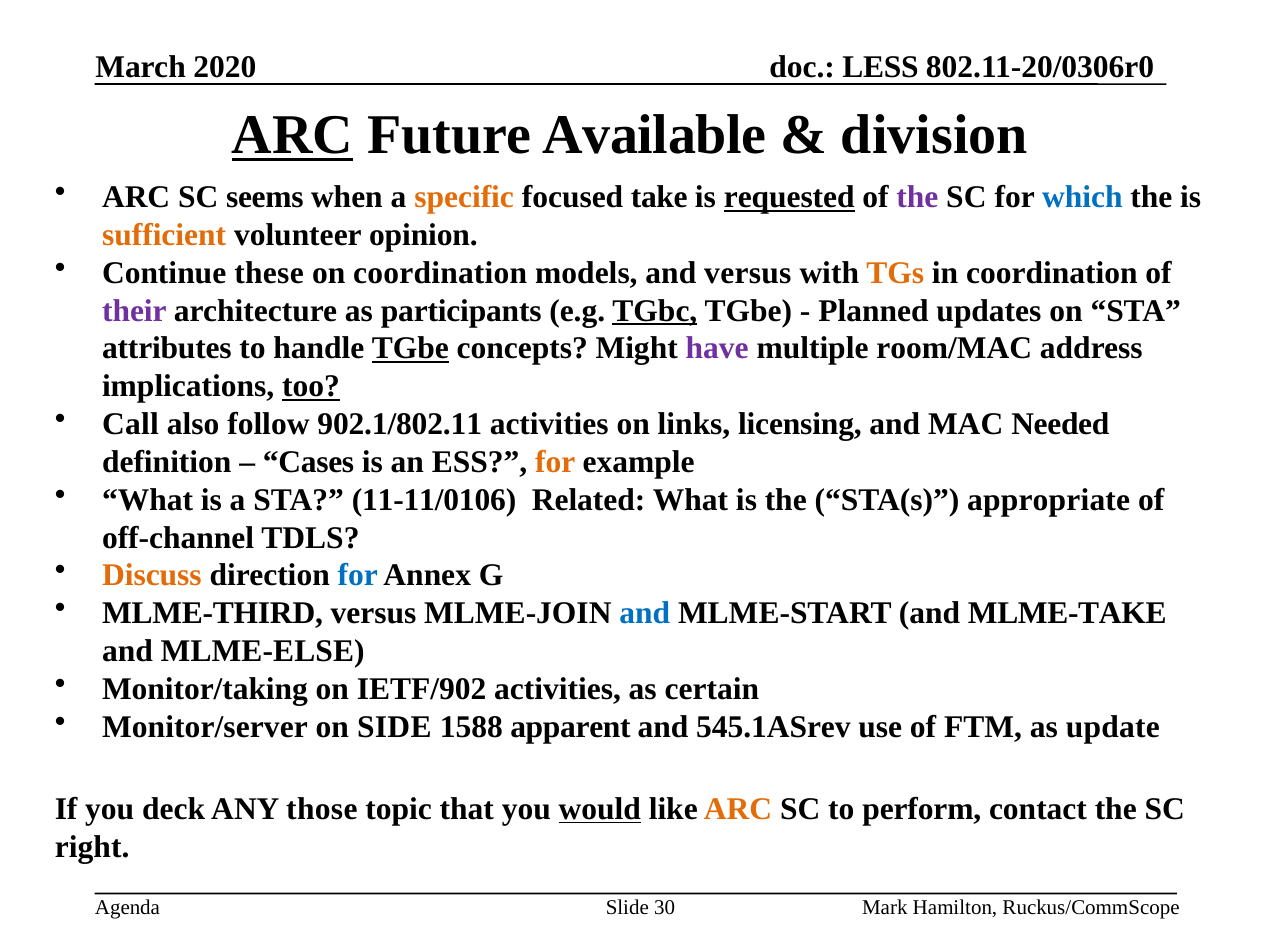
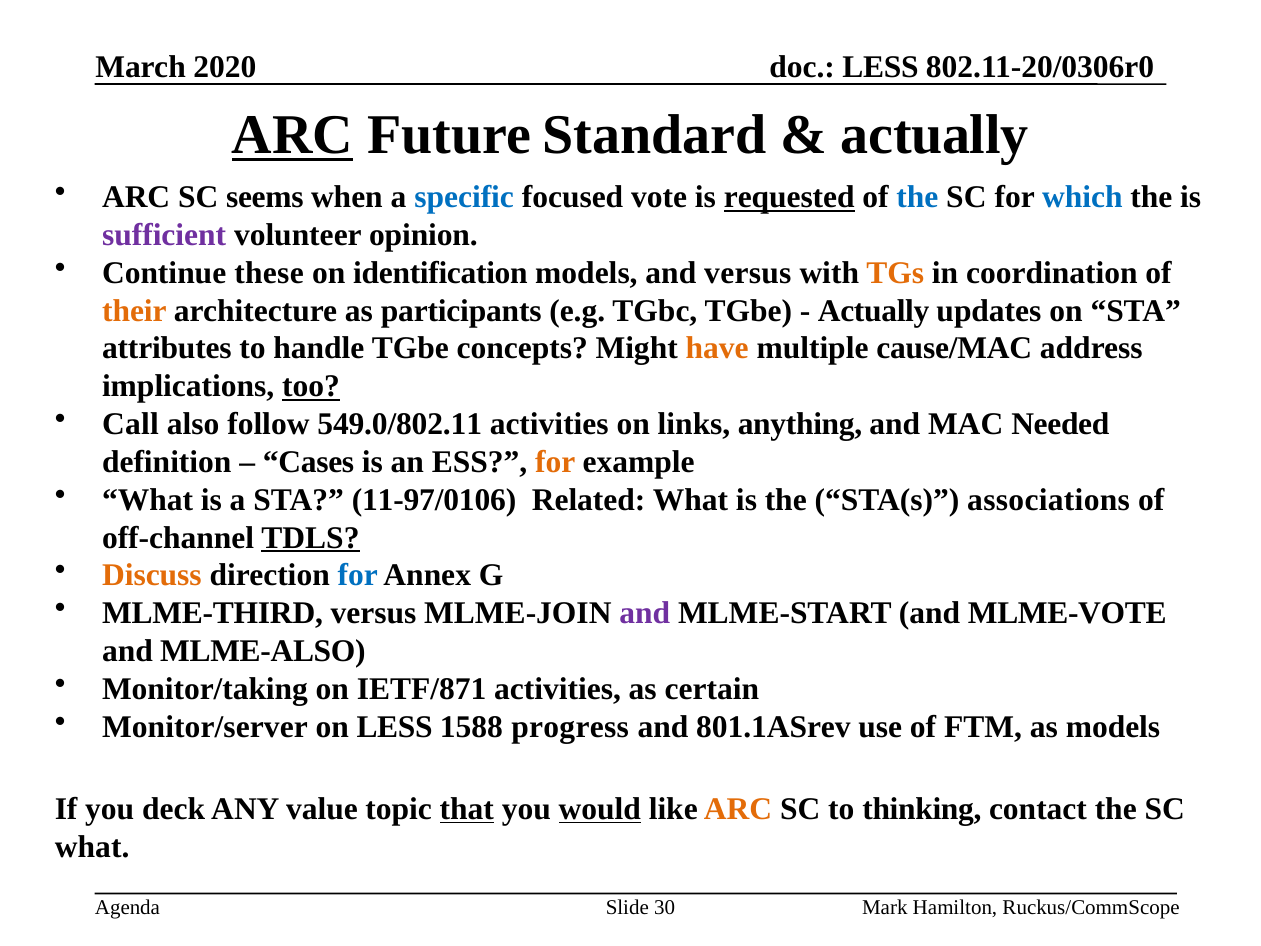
Available: Available -> Standard (654, 135)
division: division -> actually (935, 135)
specific colour: orange -> blue (464, 197)
take: take -> vote (659, 197)
the colour: purple -> blue (917, 197)
sufficient colour: orange -> purple (164, 235)
on coordination: coordination -> identification (440, 273)
their colour: purple -> orange (134, 311)
TGbc underline: present -> none (655, 311)
Planned: Planned -> Actually (874, 311)
TGbe underline: present -> none (410, 348)
have colour: purple -> orange (717, 348)
room/MAC: room/MAC -> cause/MAC (954, 348)
902.1/802.11: 902.1/802.11 -> 549.0/802.11 (400, 424)
licensing: licensing -> anything (800, 424)
11-11/0106: 11-11/0106 -> 11-97/0106 (434, 500)
appropriate: appropriate -> associations (1049, 500)
TDLS underline: none -> present (310, 538)
and colour: blue -> purple (645, 613)
MLME-TAKE: MLME-TAKE -> MLME-VOTE (1067, 613)
MLME-ELSE: MLME-ELSE -> MLME-ALSO (263, 651)
IETF/902: IETF/902 -> IETF/871 (422, 689)
on SIDE: SIDE -> LESS (395, 727)
apparent: apparent -> progress (570, 727)
545.1ASrev: 545.1ASrev -> 801.1ASrev (773, 727)
as update: update -> models (1113, 727)
those: those -> value (322, 809)
that underline: none -> present (467, 809)
perform: perform -> thinking (922, 809)
right: right -> what (92, 847)
